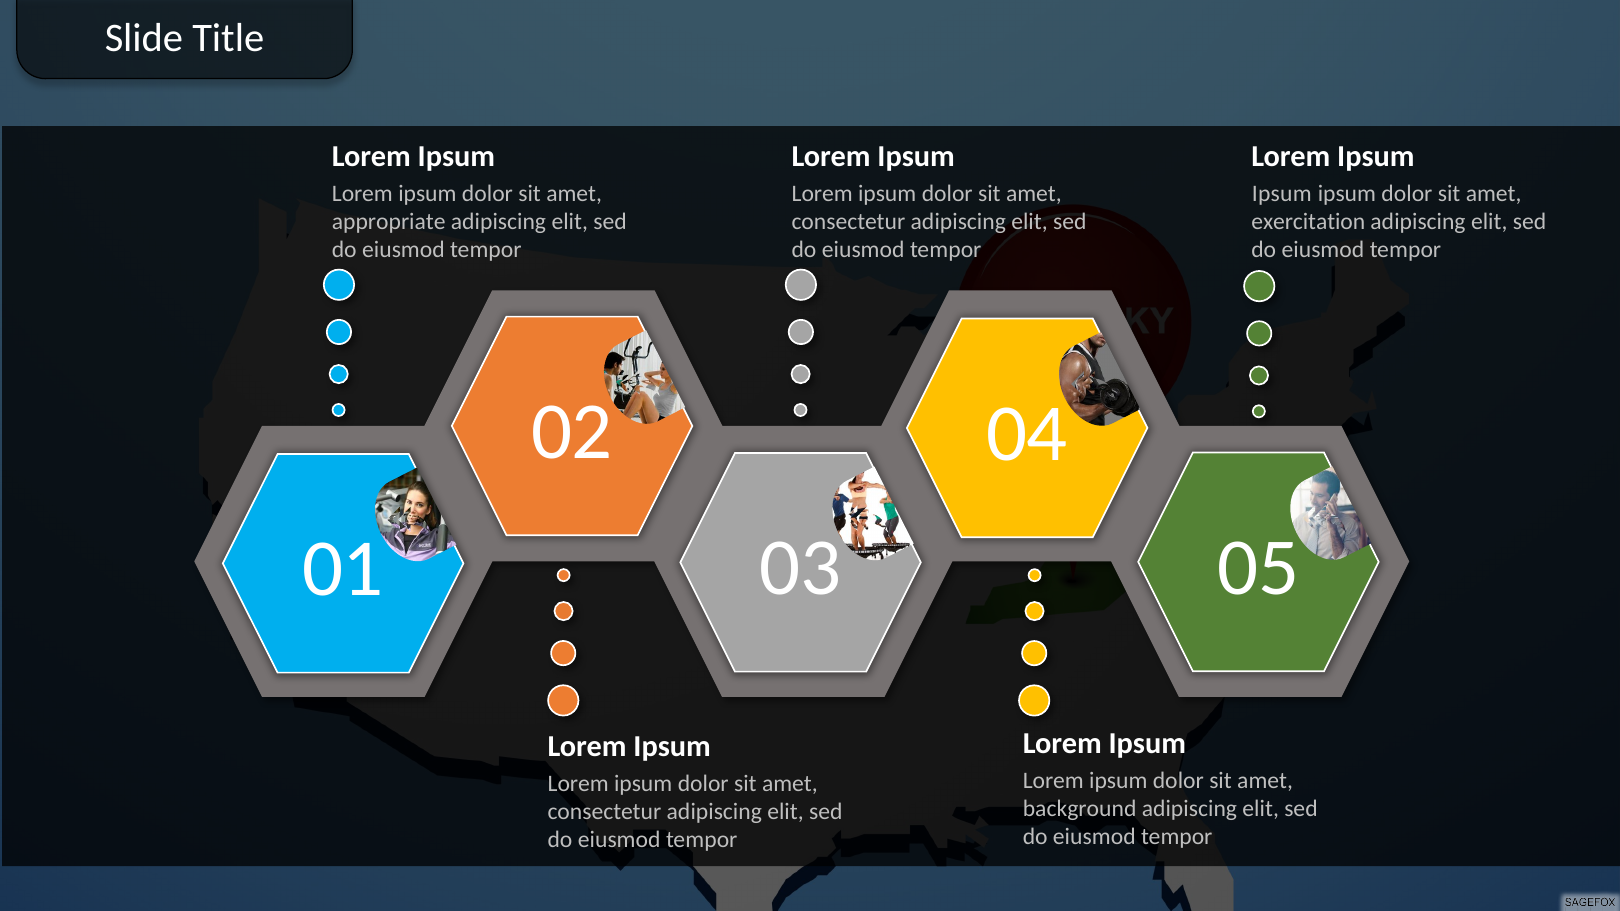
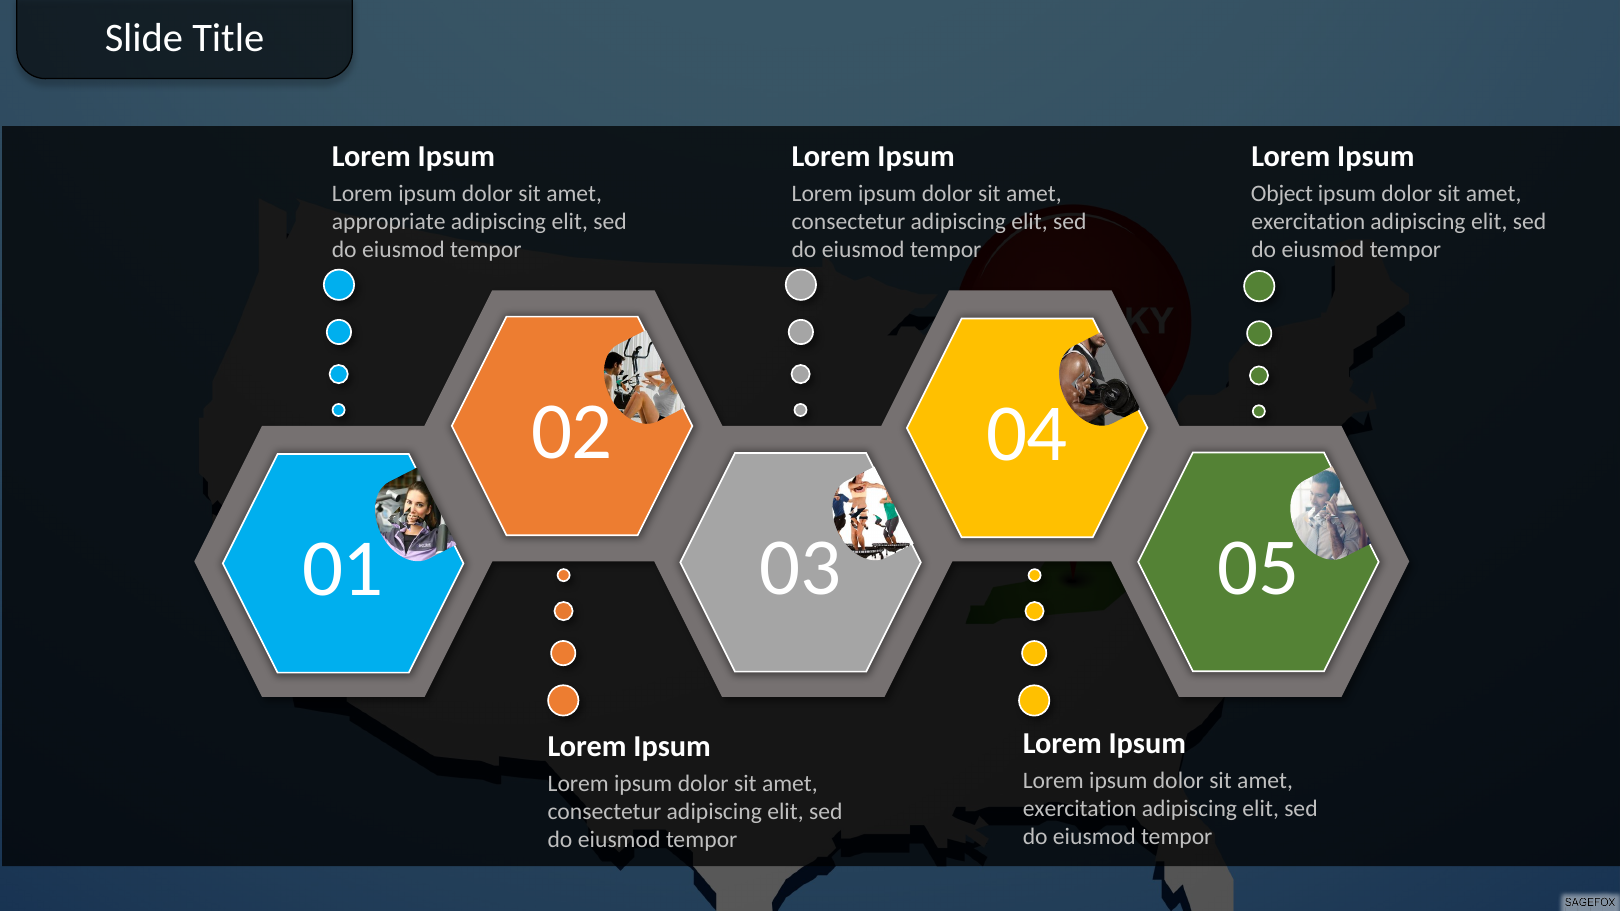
Ipsum: Ipsum -> Object (1282, 193)
background: background -> exercitation (1080, 809)
